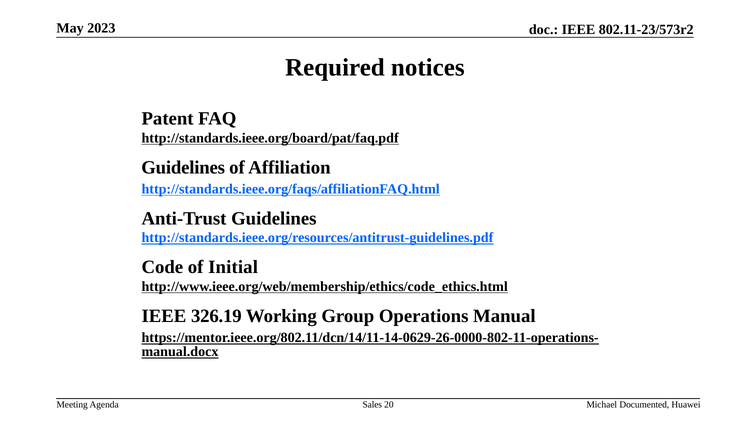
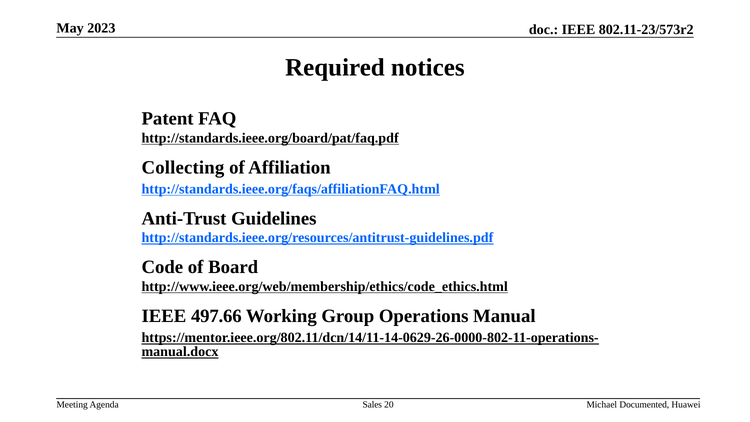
Guidelines: Guidelines -> Collecting (183, 167)
Initial: Initial -> Board (233, 267)
326.19: 326.19 -> 497.66 (216, 316)
